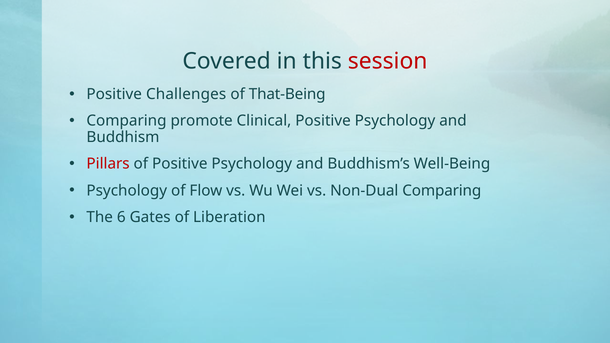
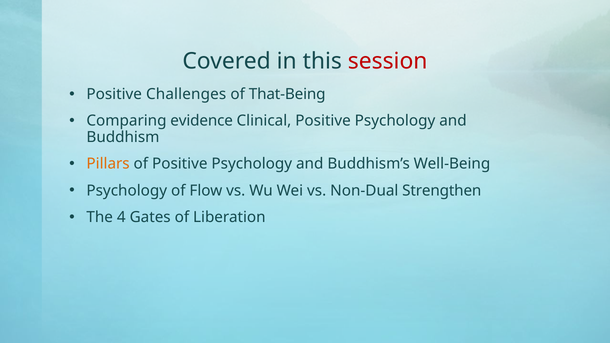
promote: promote -> evidence (202, 121)
Pillars colour: red -> orange (108, 164)
Non-Dual Comparing: Comparing -> Strengthen (442, 191)
6: 6 -> 4 (121, 217)
